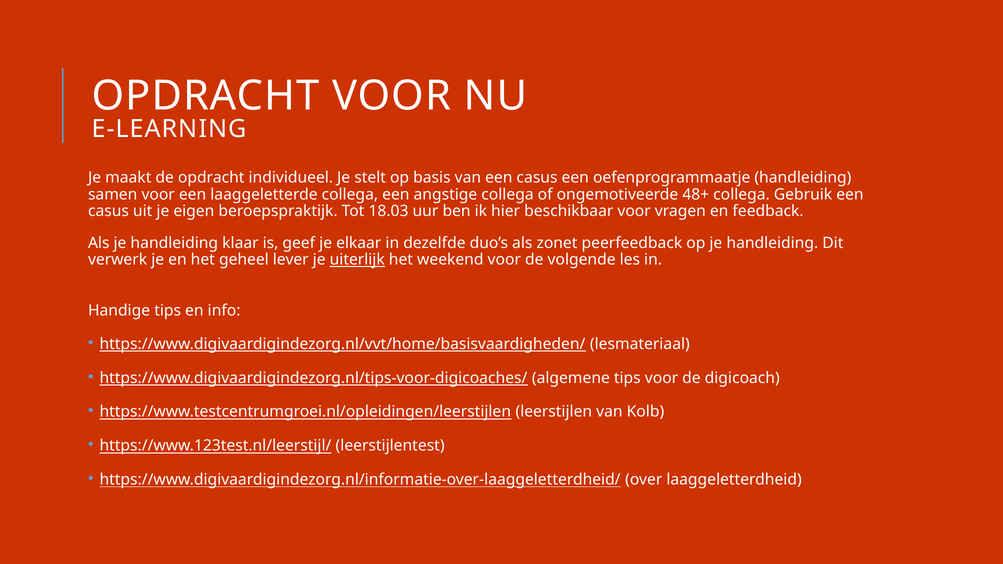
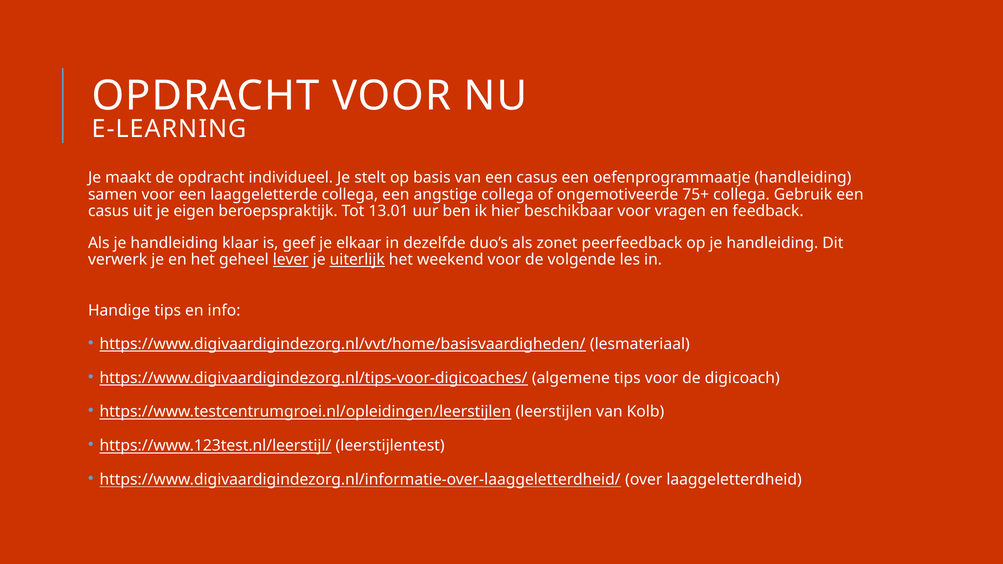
48+: 48+ -> 75+ (696, 194)
18.03: 18.03 -> 13.01 (389, 211)
lever underline: none -> present (291, 260)
